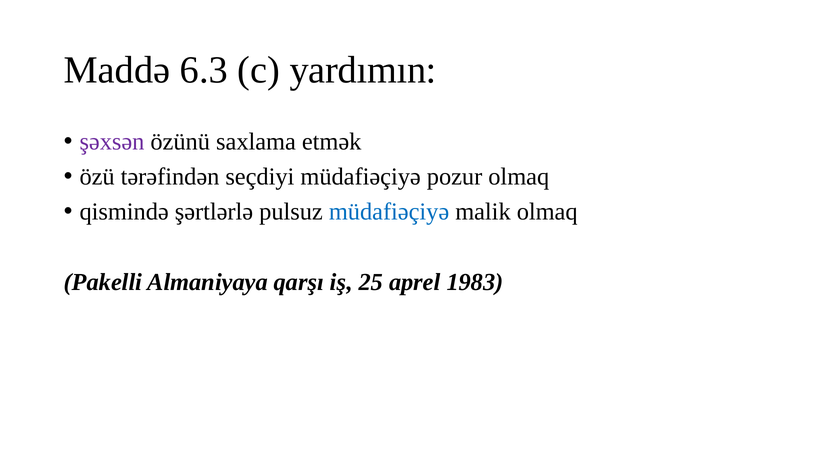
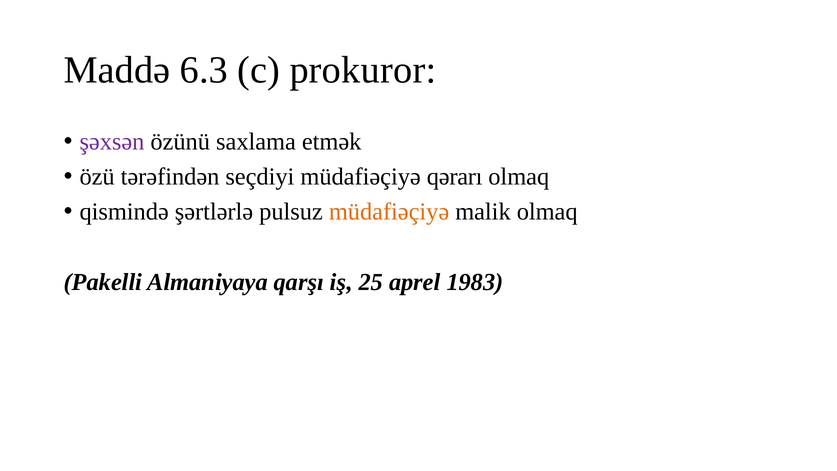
yardımın: yardımın -> prokuror (363, 70)
pozur: pozur -> qərarı (455, 177)
müdafiəçiyə colour: blue -> orange (389, 212)
